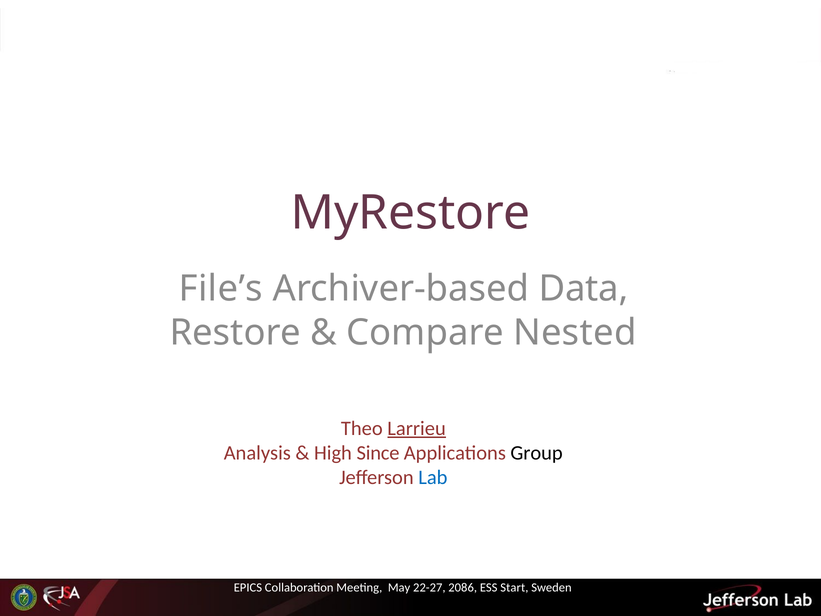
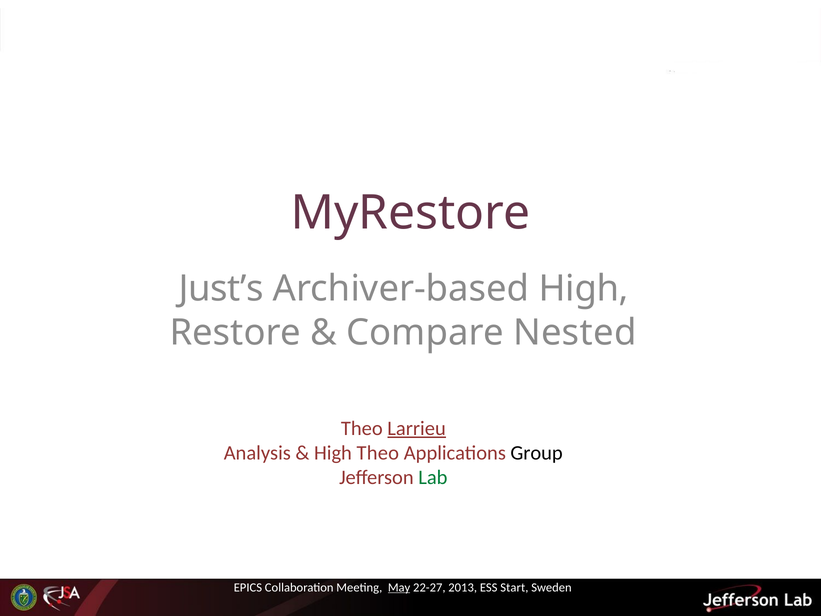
File’s: File’s -> Just’s (221, 289)
Archiver-based Data: Data -> High (584, 289)
High Since: Since -> Theo (378, 453)
Lab colour: blue -> green (433, 478)
May underline: none -> present (399, 587)
2086: 2086 -> 2013 (463, 587)
